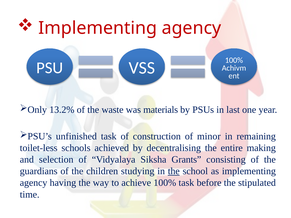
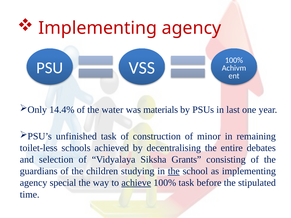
13.2%: 13.2% -> 14.4% (62, 110)
waste: waste -> water (112, 110)
making: making -> debates (261, 148)
having: having -> special (63, 183)
achieve underline: none -> present (136, 183)
